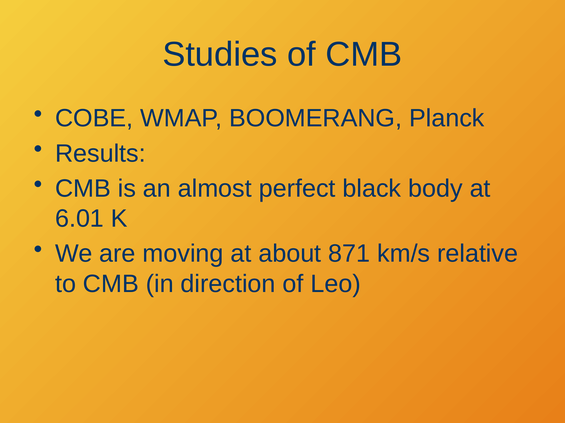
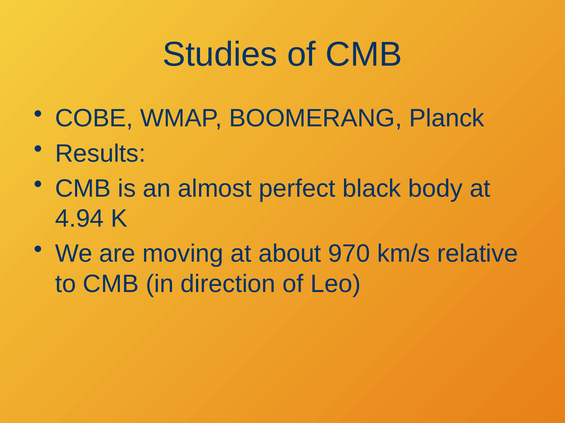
6.01: 6.01 -> 4.94 (80, 219)
871: 871 -> 970 (349, 254)
